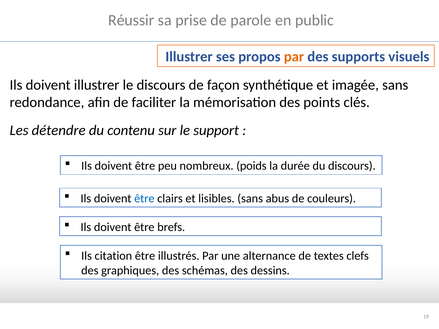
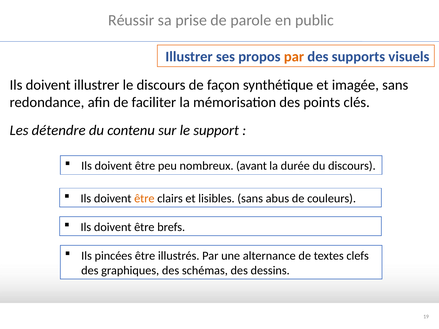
poids: poids -> avant (251, 166)
être colour: blue -> orange (144, 199)
citation: citation -> pincées (113, 256)
